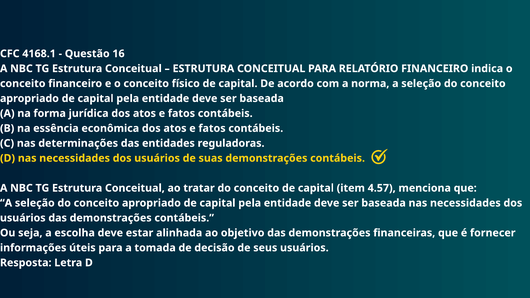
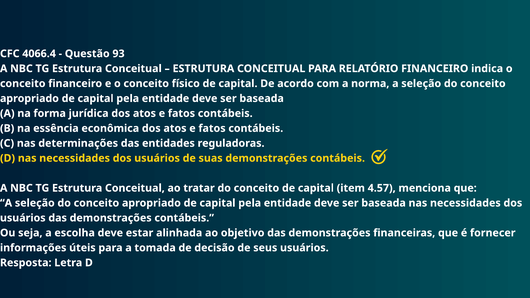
4168.1: 4168.1 -> 4066.4 (39, 54)
16: 16 -> 93 (119, 54)
